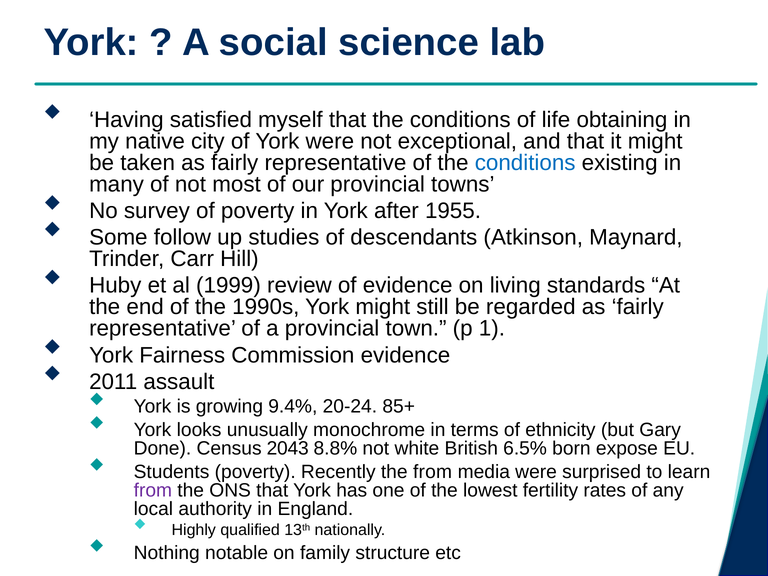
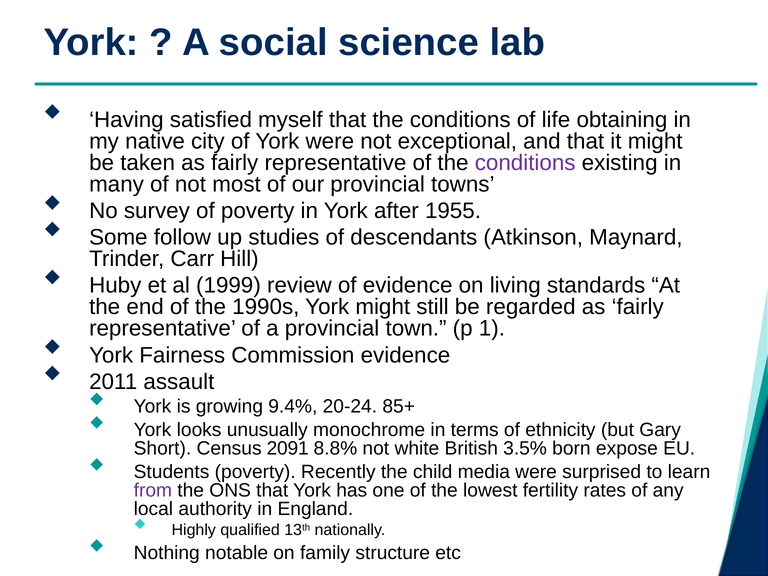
conditions colour: blue -> purple (525, 163)
Done: Done -> Short (162, 448)
2043: 2043 -> 2091 (288, 448)
6.5%: 6.5% -> 3.5% (525, 448)
the from: from -> child (433, 472)
